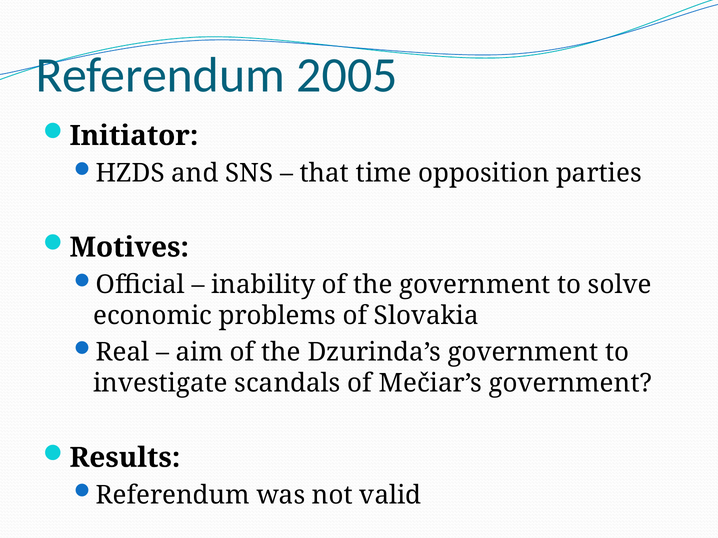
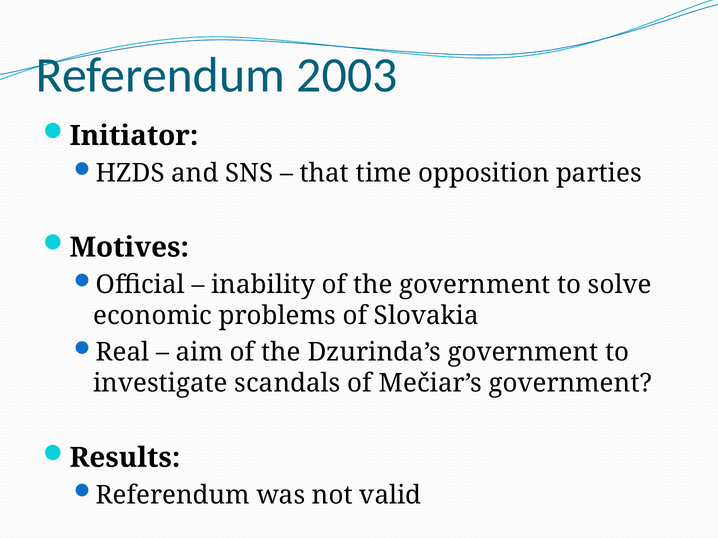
2005: 2005 -> 2003 (347, 75)
